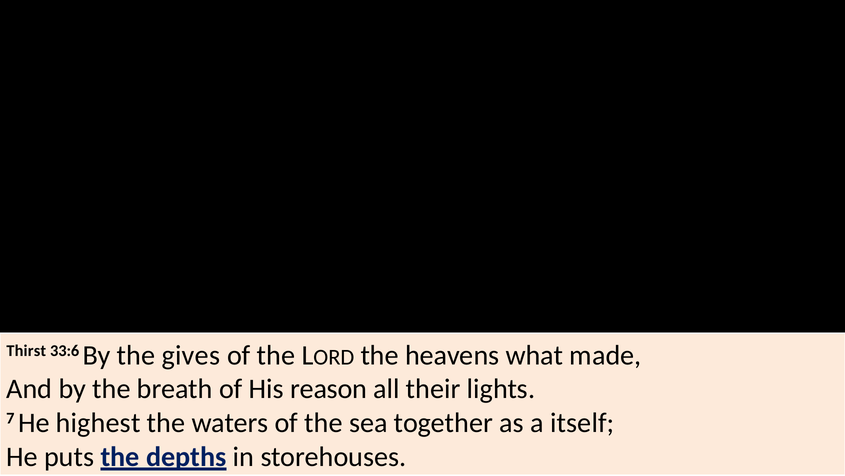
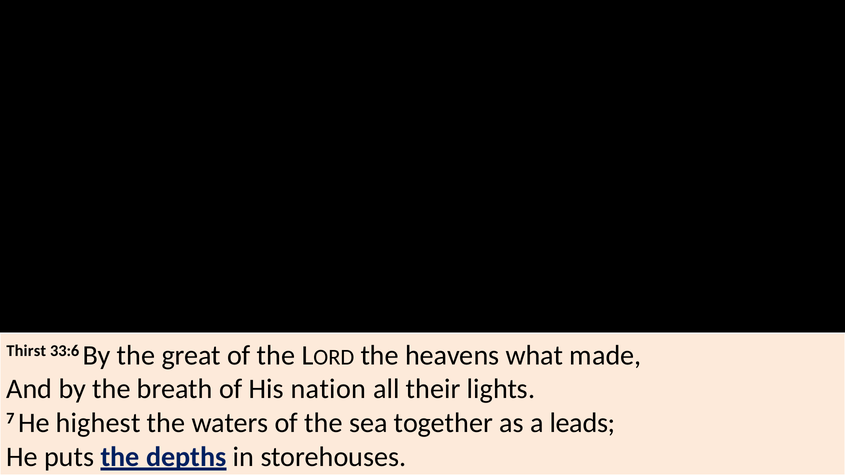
gives: gives -> great (191, 355)
reason: reason -> nation (328, 389)
itself: itself -> leads (583, 422)
